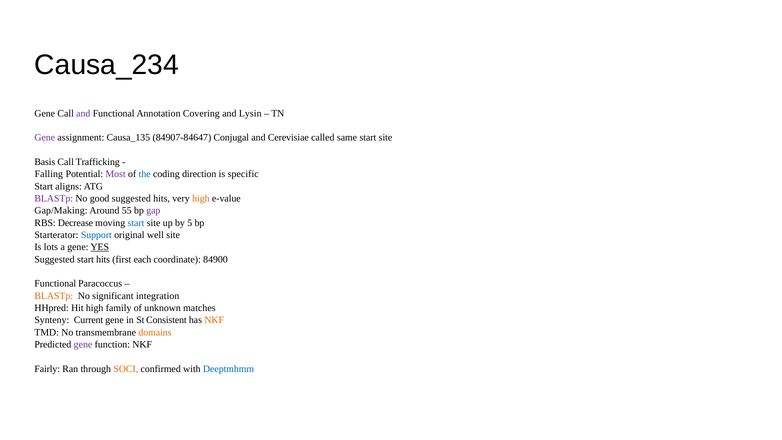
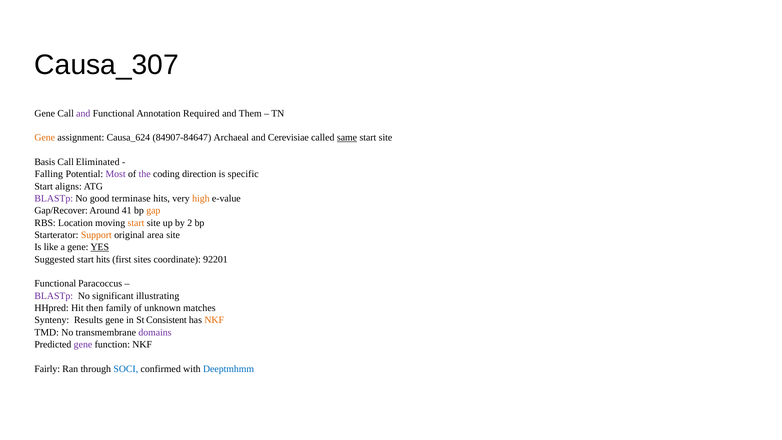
Causa_234: Causa_234 -> Causa_307 (107, 65)
Covering: Covering -> Required (201, 113)
Lysin: Lysin -> Them (250, 113)
Gene colour: purple -> orange (45, 138)
Causa_135: Causa_135 -> Causa_624 (128, 138)
Conjugal: Conjugal -> Archaeal (231, 138)
same underline: none -> present (347, 138)
Trafficking: Trafficking -> Eliminated (98, 162)
the colour: blue -> purple (145, 174)
good suggested: suggested -> terminase (131, 198)
Gap/Making: Gap/Making -> Gap/Recover (61, 211)
55: 55 -> 41 (127, 211)
gap colour: purple -> orange (153, 211)
Decrease: Decrease -> Location (75, 223)
start colour: blue -> orange (136, 223)
5: 5 -> 2 (190, 223)
Support colour: blue -> orange (96, 235)
well: well -> area (155, 235)
lots: lots -> like (51, 247)
each: each -> sites (142, 259)
84900: 84900 -> 92201 (215, 259)
BLASTp colour: orange -> purple (54, 296)
integration: integration -> illustrating (158, 296)
Hit high: high -> then (95, 308)
Current: Current -> Results (89, 320)
domains colour: orange -> purple (155, 332)
SOCI colour: orange -> blue (126, 369)
